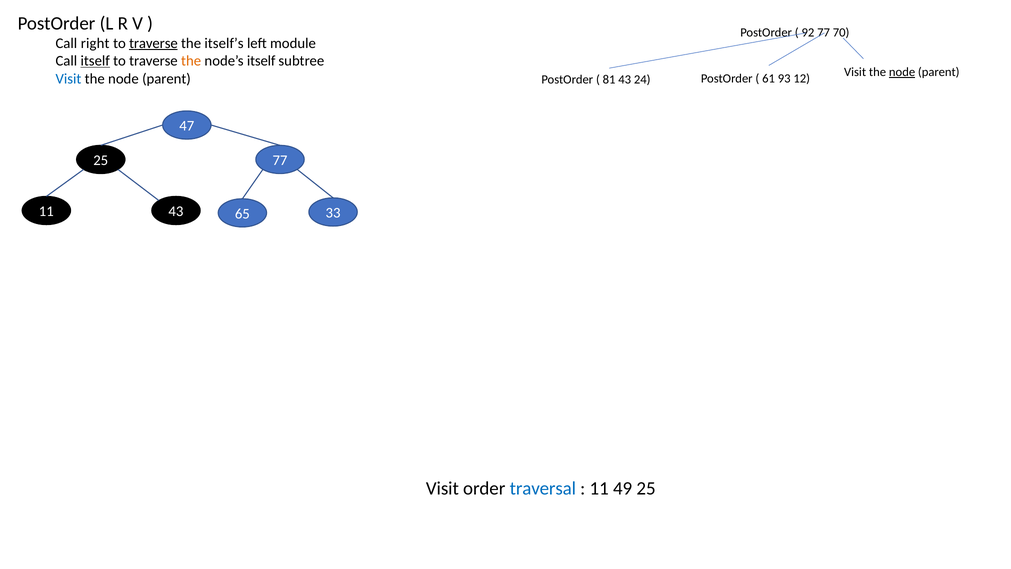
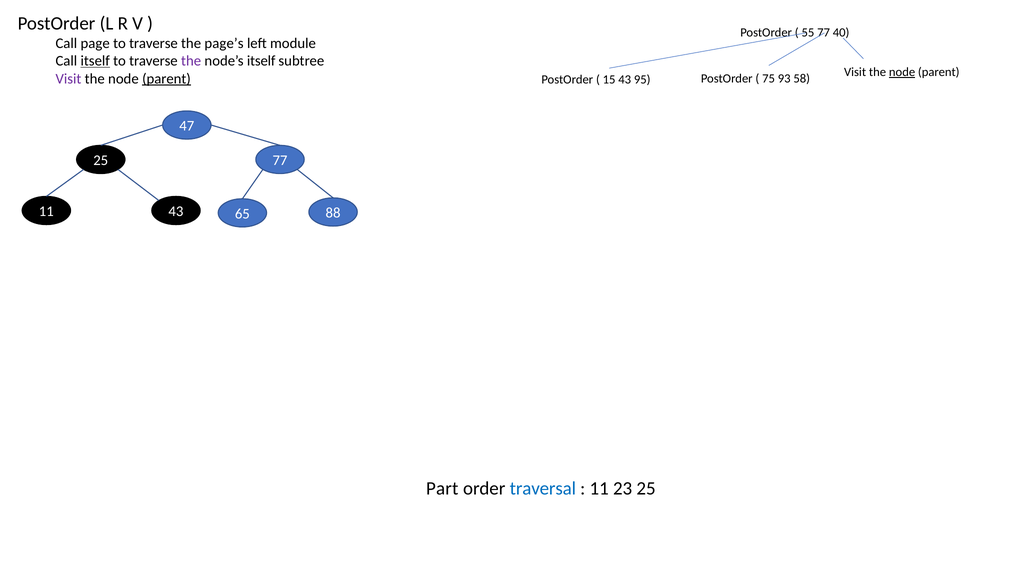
92: 92 -> 55 (808, 33)
70: 70 -> 40 (841, 33)
right: right -> page (95, 43)
traverse underline: present -> none (153, 43)
itself’s: itself’s -> page’s (224, 43)
the colour: orange -> purple (191, 61)
Visit colour: blue -> purple (68, 79)
parent underline: none -> present (166, 79)
81: 81 -> 15 (609, 80)
24: 24 -> 95 (642, 80)
61: 61 -> 75 (769, 79)
12: 12 -> 58 (802, 79)
33: 33 -> 88 (333, 213)
Visit: Visit -> Part (442, 488)
49: 49 -> 23 (623, 488)
